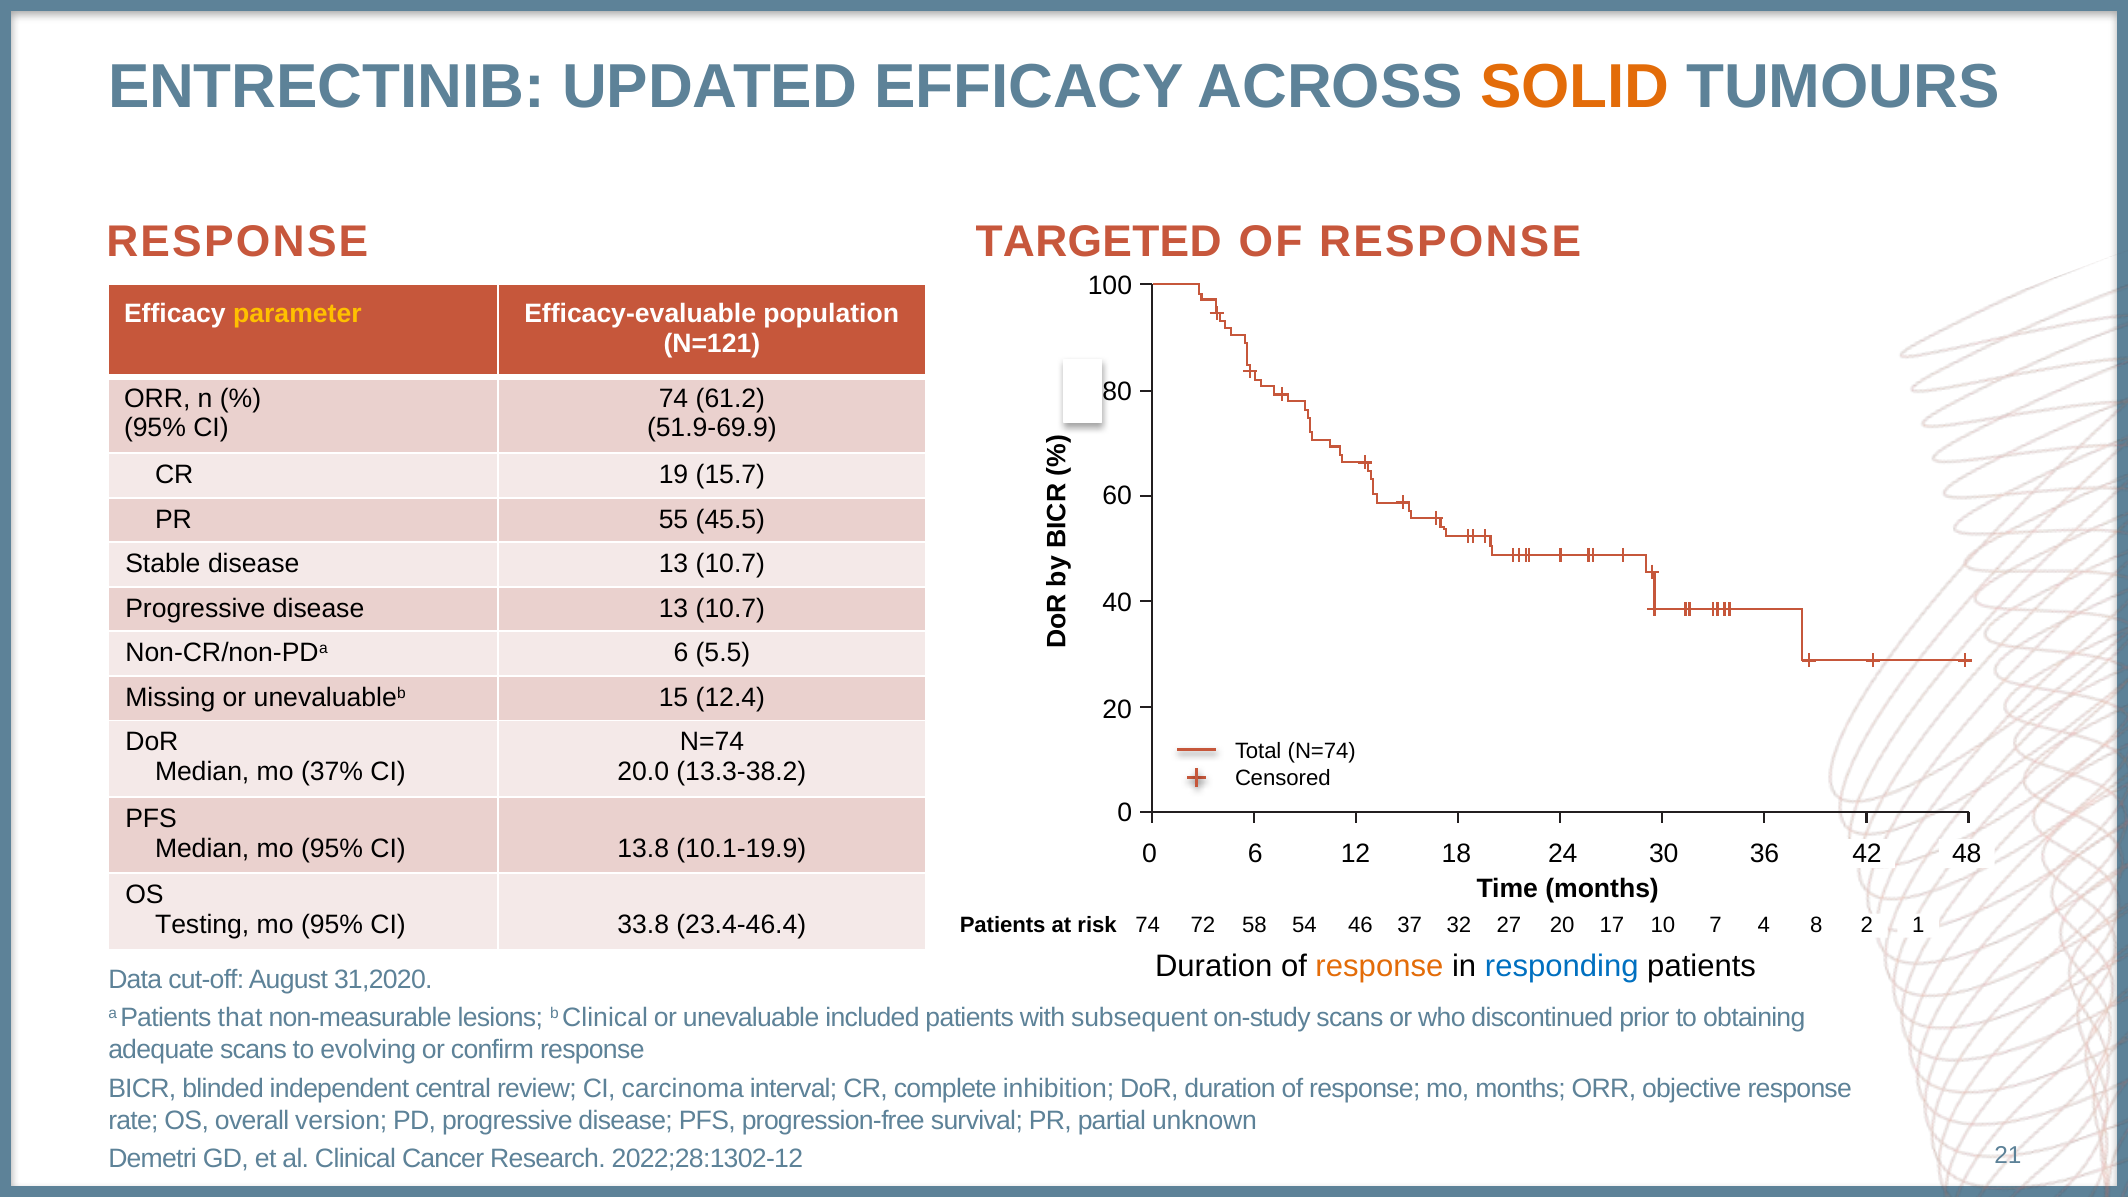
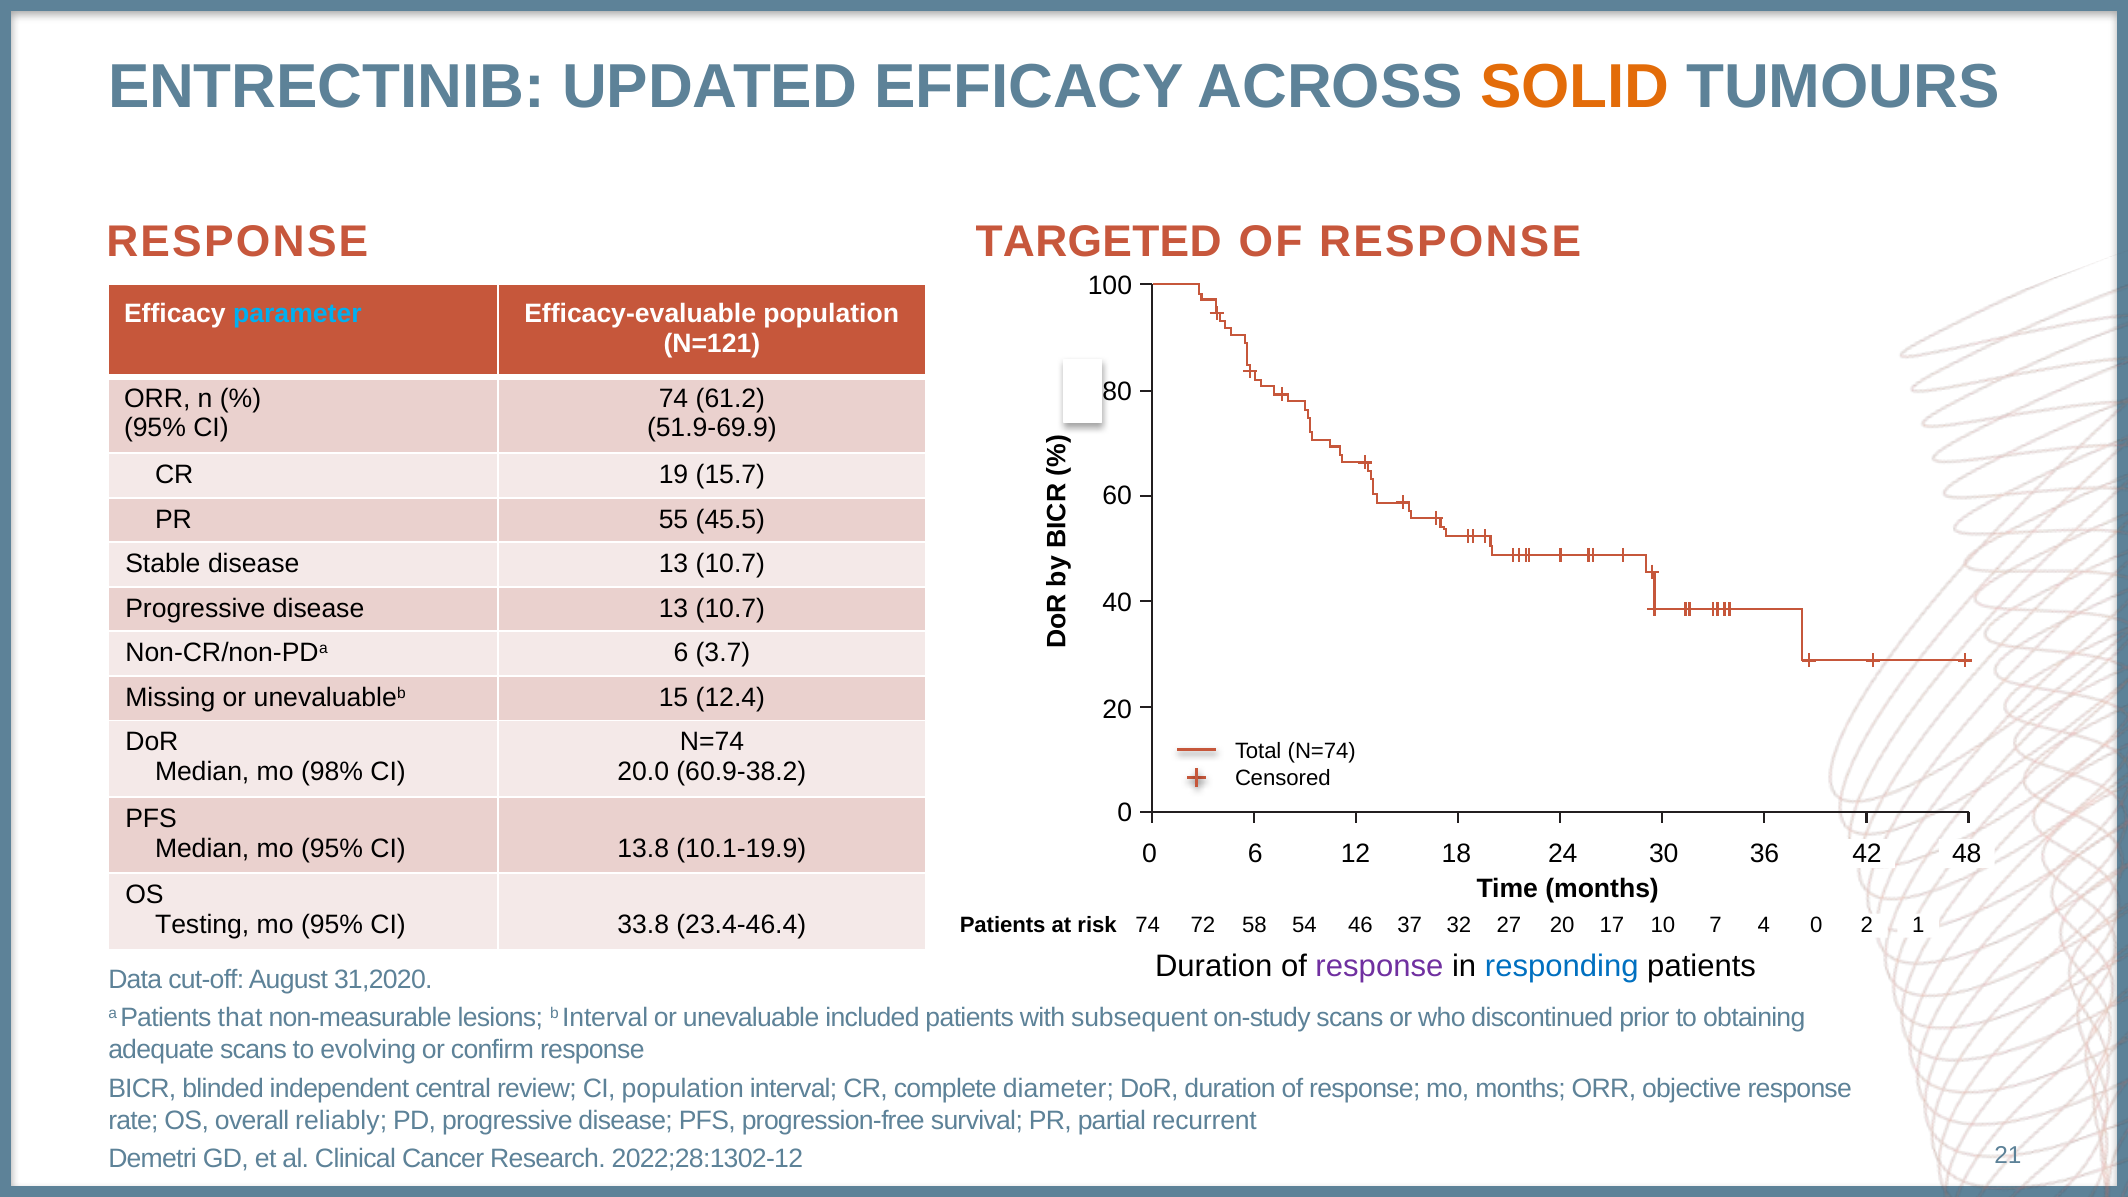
parameter colour: yellow -> light blue (297, 314)
5.5: 5.5 -> 3.7 (723, 653)
37%: 37% -> 98% (332, 772)
13.3-38.2: 13.3-38.2 -> 60.9-38.2 (741, 772)
7 8: 8 -> 0 (1816, 925)
response colour: orange -> purple (1379, 967)
b Clinical: Clinical -> Interval (605, 1018)
CI carcinoma: carcinoma -> population (683, 1088)
inhibition: inhibition -> diameter (1058, 1088)
version: version -> reliably (341, 1120)
unknown: unknown -> recurrent (1204, 1120)
